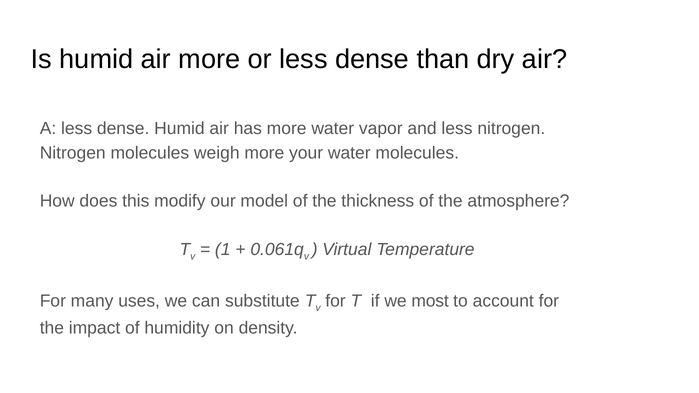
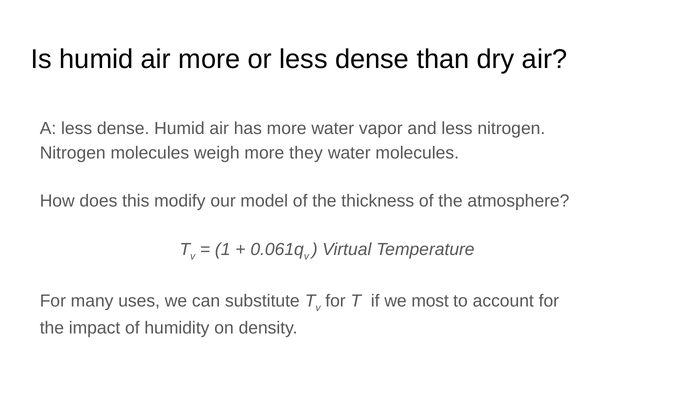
your: your -> they (306, 153)
